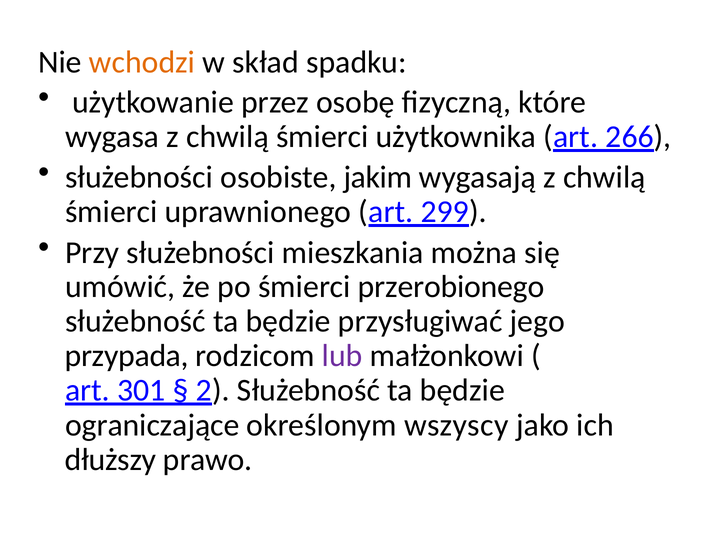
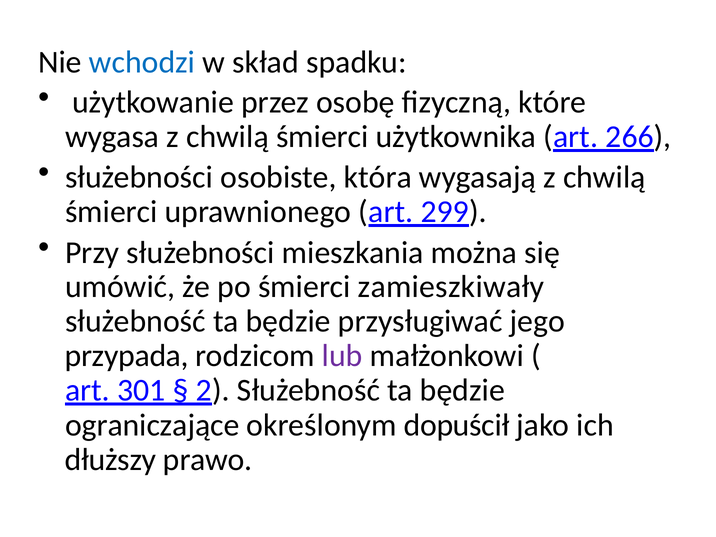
wchodzi colour: orange -> blue (142, 62)
jakim: jakim -> która (378, 177)
przerobionego: przerobionego -> zamieszkiwały (451, 287)
wszyscy: wszyscy -> dopuścił (457, 425)
